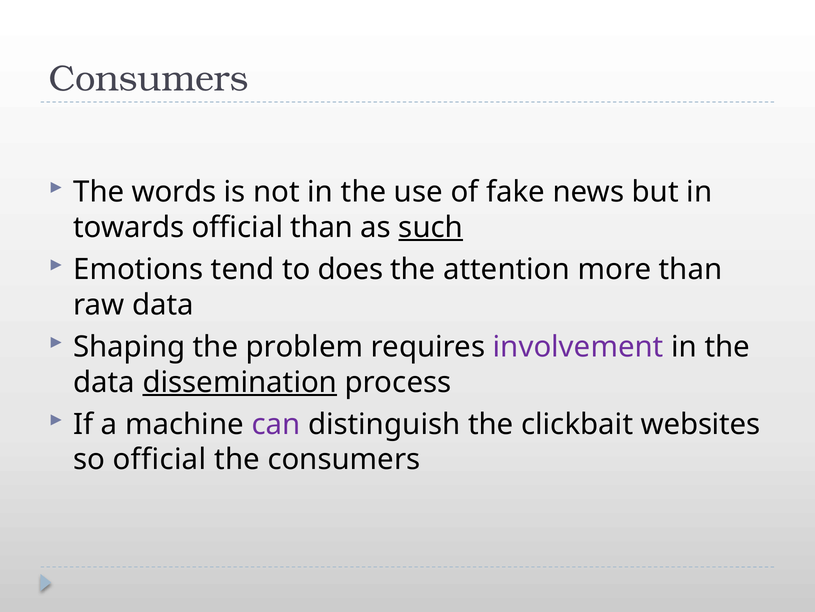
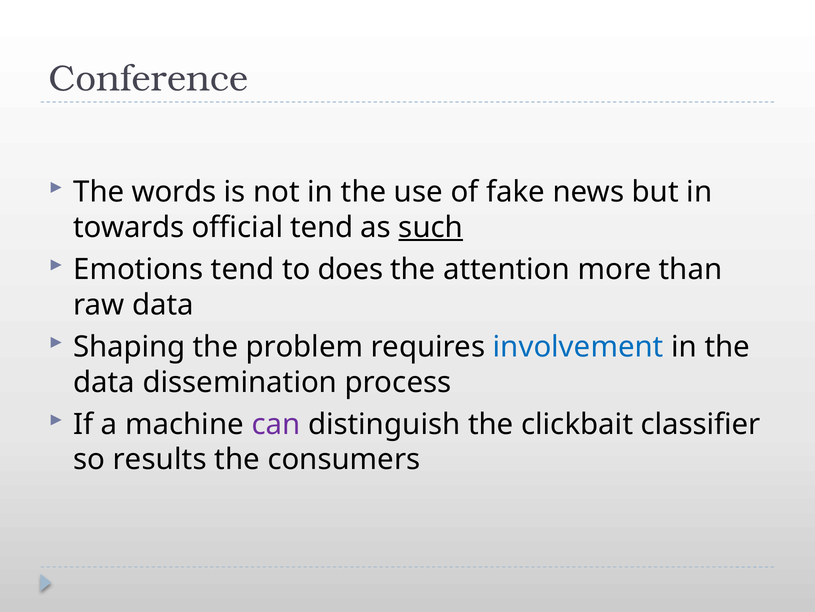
Consumers: Consumers -> Conference (148, 79)
official than: than -> tend (322, 227)
involvement colour: purple -> blue (578, 347)
dissemination underline: present -> none (240, 382)
websites: websites -> classifier (701, 424)
so official: official -> results (160, 459)
